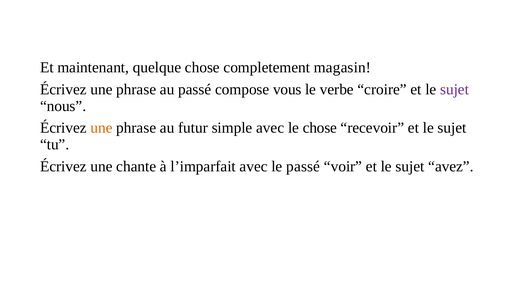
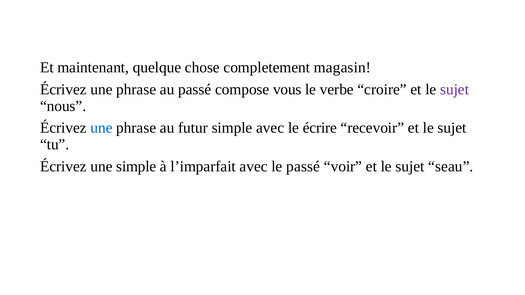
une colour: orange -> blue (101, 128)
le chose: chose -> écrire (320, 128)
une chante: chante -> simple (136, 167)
avez: avez -> seau (451, 167)
